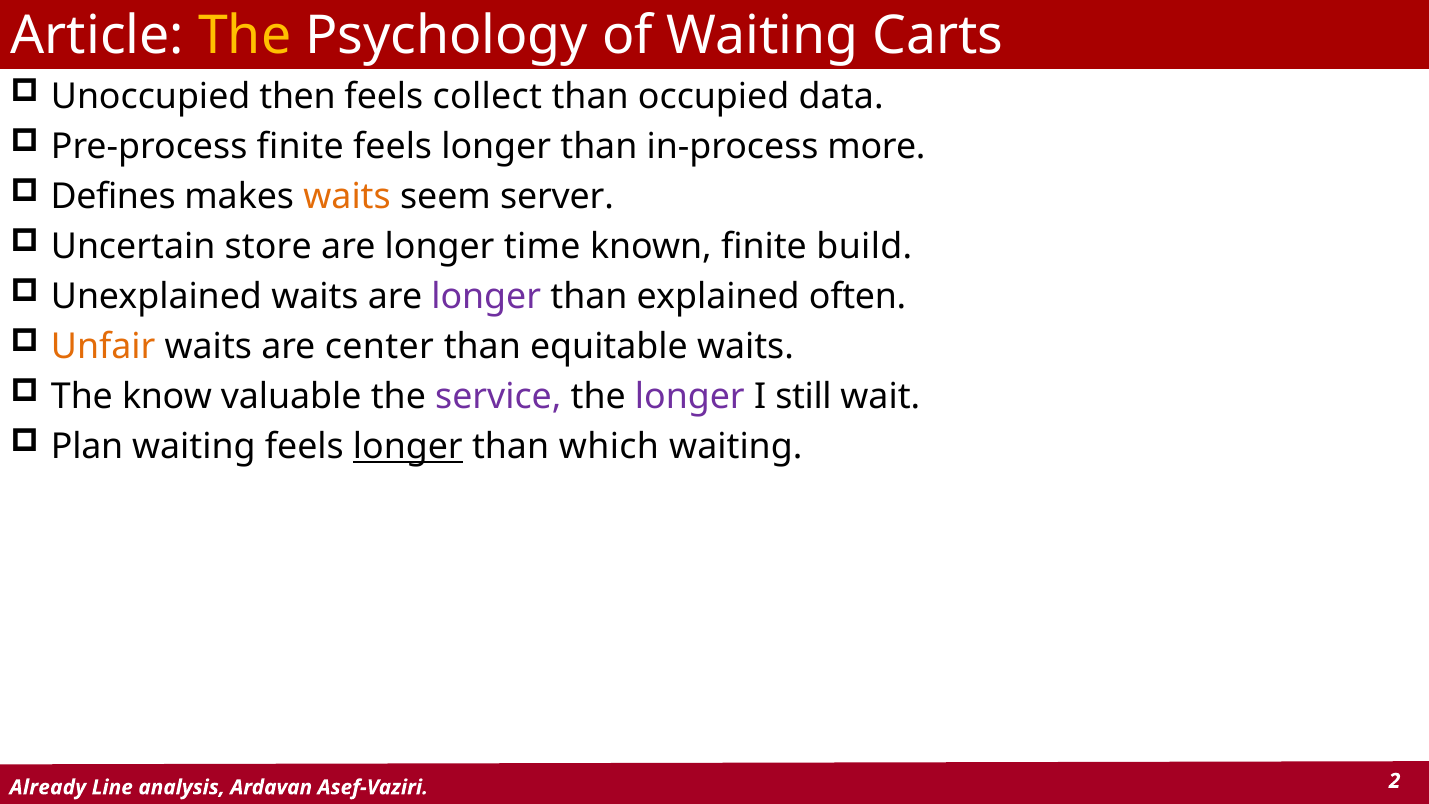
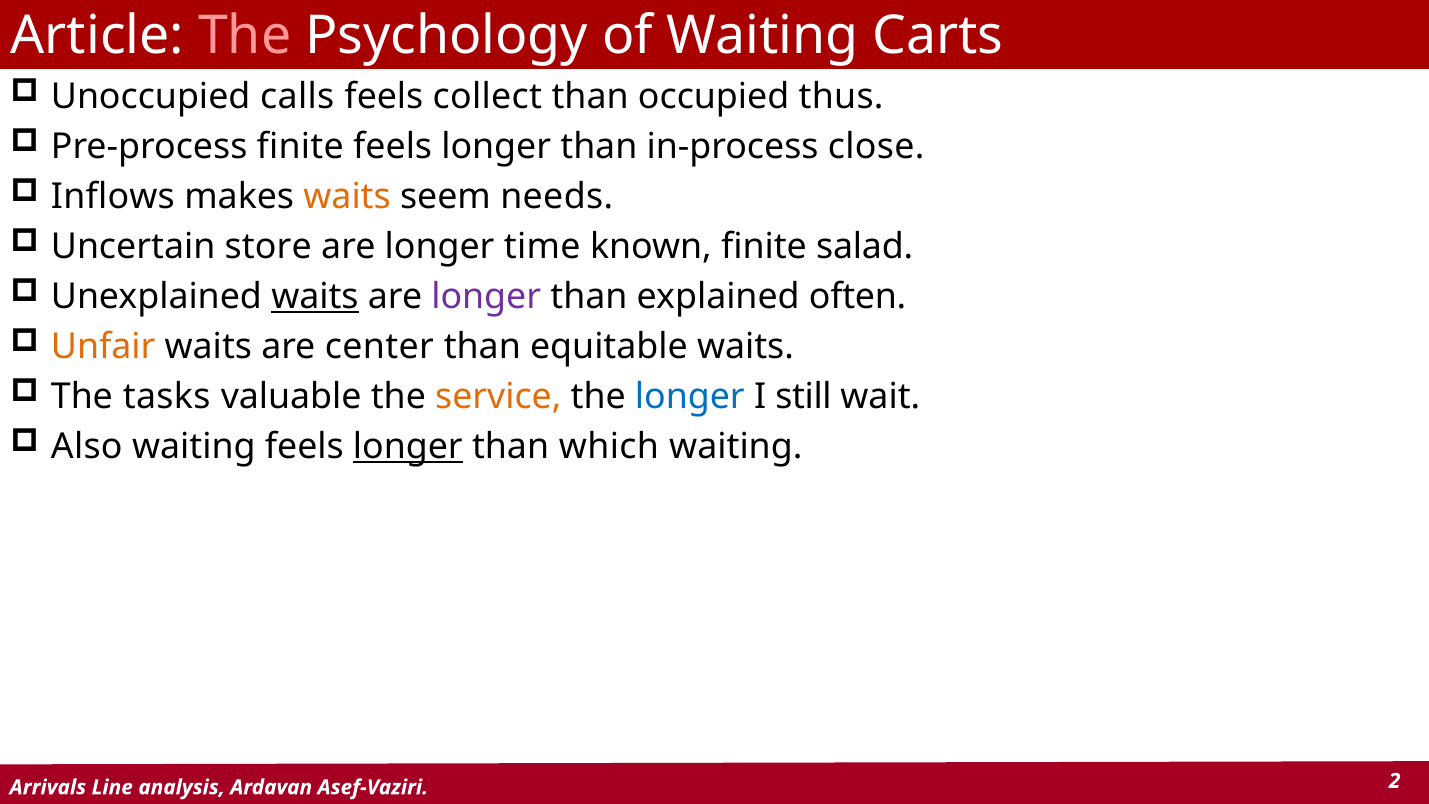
The colour: yellow -> pink (245, 36)
then: then -> calls (297, 97)
data: data -> thus (841, 97)
more: more -> close (876, 147)
Defines: Defines -> Inflows (113, 197)
server: server -> needs (557, 197)
build: build -> salad (865, 247)
waits underline: none -> present (315, 297)
know: know -> tasks (167, 397)
service colour: purple -> orange (498, 397)
longer colour: purple -> blue (690, 397)
Plan: Plan -> Also (87, 447)
Already: Already -> Arrivals (48, 787)
